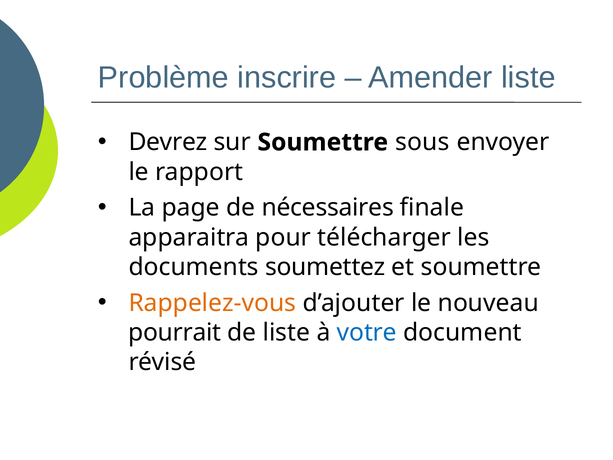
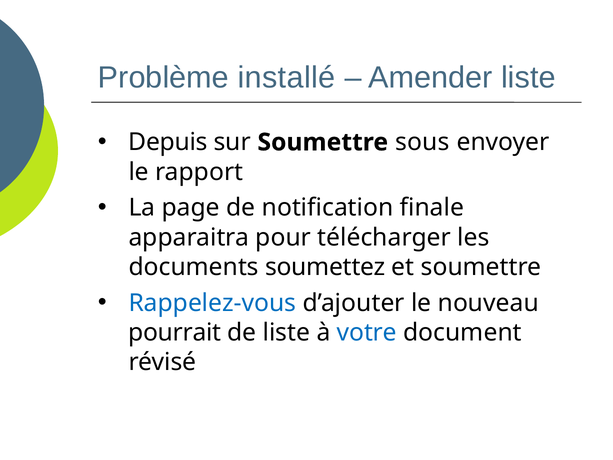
inscrire: inscrire -> installé (287, 77)
Devrez: Devrez -> Depuis (168, 142)
nécessaires: nécessaires -> notification (328, 208)
Rappelez-vous colour: orange -> blue (212, 303)
